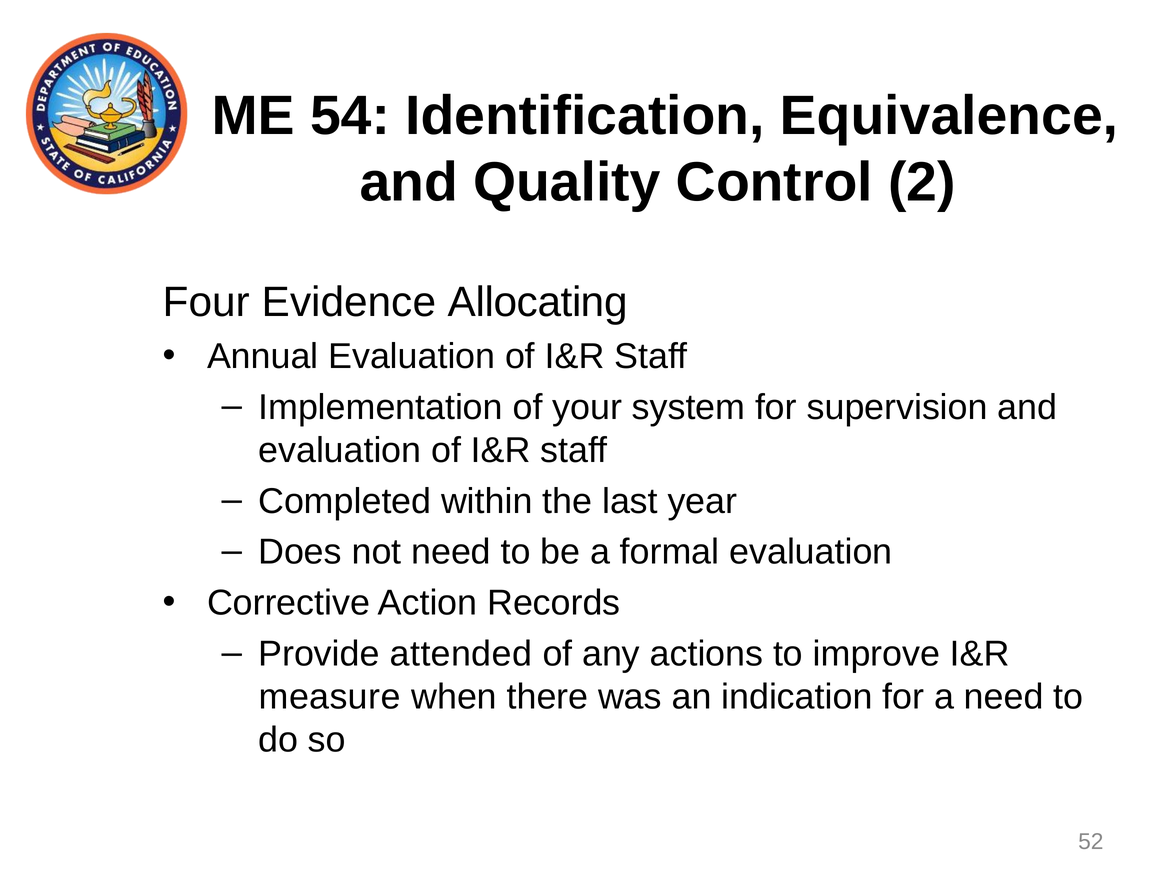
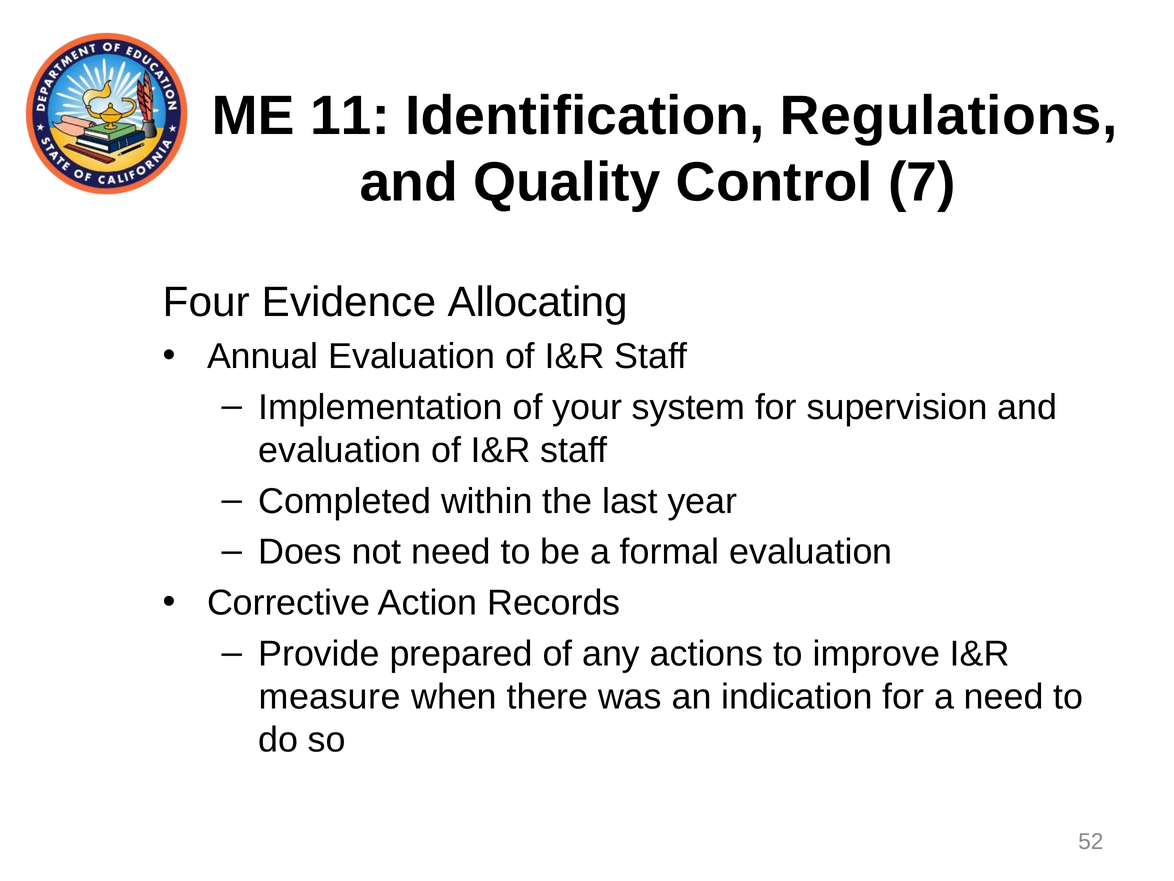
54: 54 -> 11 (350, 116)
Equivalence: Equivalence -> Regulations (949, 116)
2: 2 -> 7 (922, 182)
attended: attended -> prepared (461, 653)
